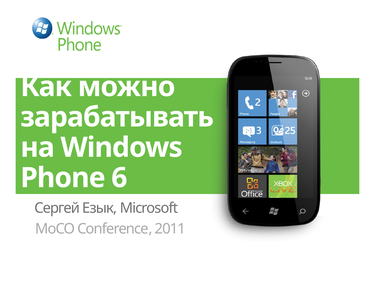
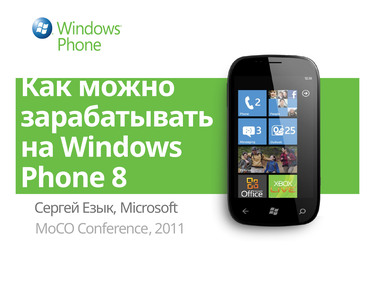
6: 6 -> 8 (119, 178)
